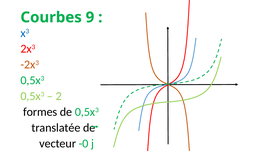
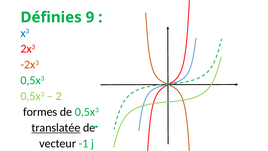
Courbes: Courbes -> Définies (51, 17)
translatée underline: none -> present (56, 128)
-0: -0 -> -1 (84, 143)
